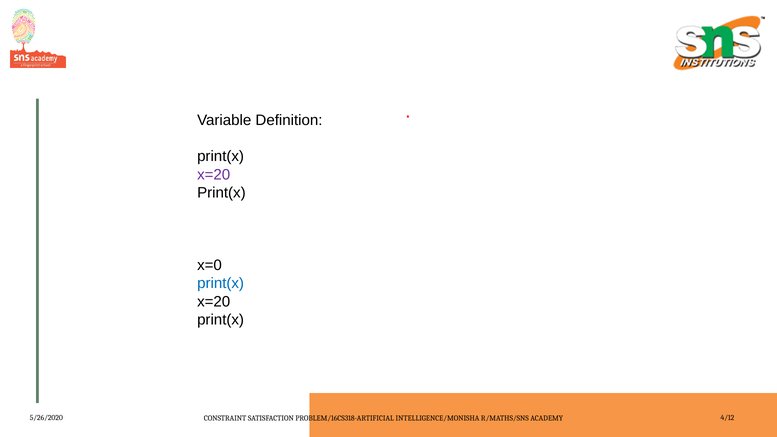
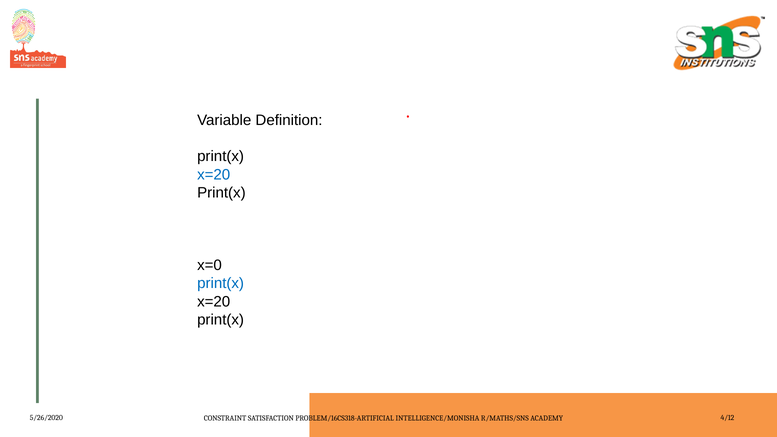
x=20 colour: purple -> blue (214, 175)
